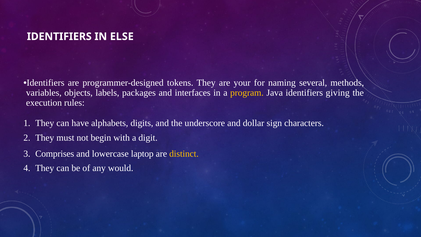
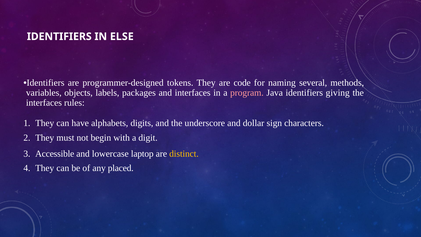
your: your -> code (242, 83)
program colour: yellow -> pink (247, 93)
execution: execution -> interfaces (44, 103)
Comprises: Comprises -> Accessible (55, 154)
would: would -> placed (121, 168)
